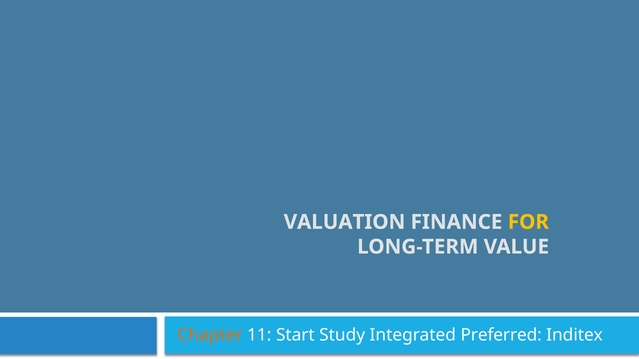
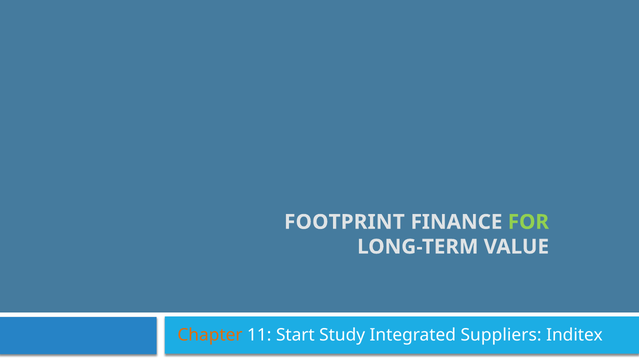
VALUATION: VALUATION -> FOOTPRINT (344, 222)
FOR colour: yellow -> light green (528, 222)
Preferred: Preferred -> Suppliers (501, 336)
